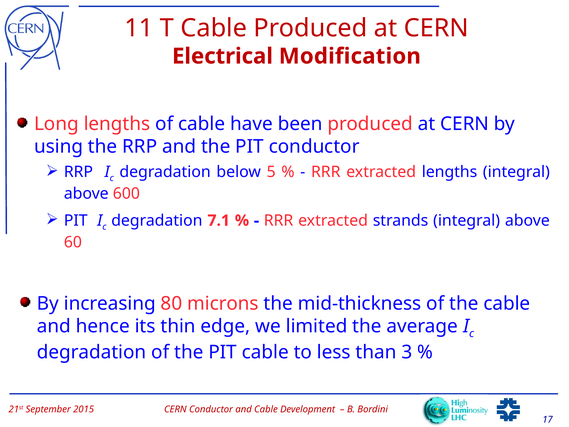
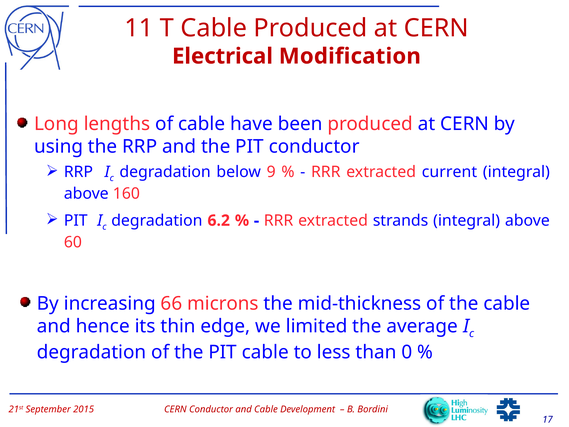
5: 5 -> 9 (271, 172)
extracted lengths: lengths -> current (449, 172)
600: 600 -> 160 (126, 194)
7.1: 7.1 -> 6.2 (219, 220)
80: 80 -> 66 (171, 303)
3: 3 -> 0 (407, 352)
